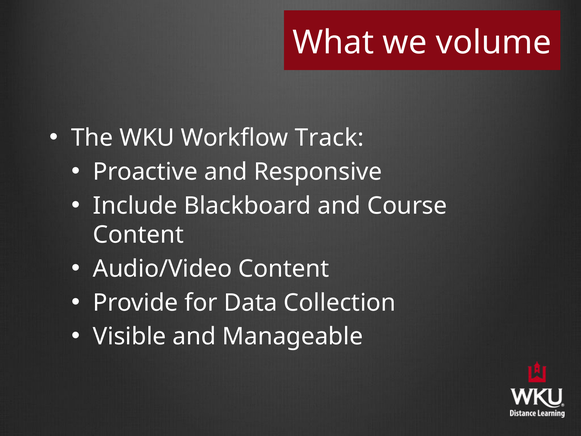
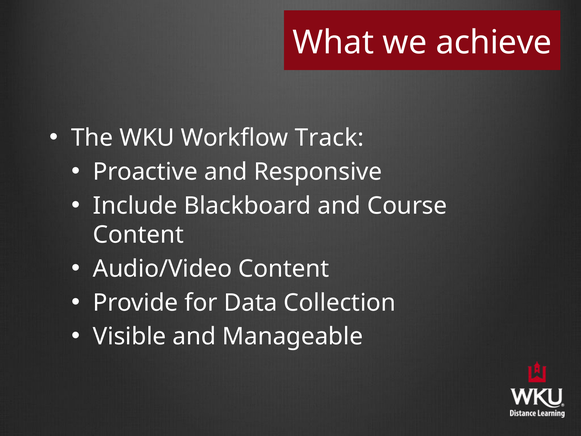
volume: volume -> achieve (494, 42)
